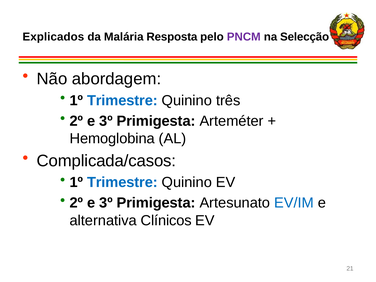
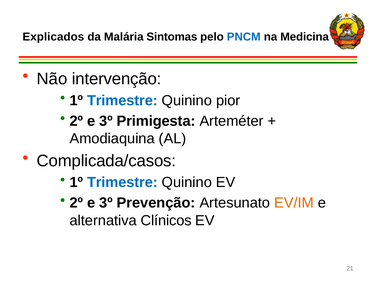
Resposta: Resposta -> Sintomas (172, 37)
PNCM colour: purple -> blue (244, 37)
Selecção: Selecção -> Medicina (305, 37)
abordagem: abordagem -> intervenção (117, 79)
três: três -> pior (228, 100)
Hemoglobina: Hemoglobina -> Amodiaquina (112, 139)
Primigesta: Primigesta -> Prevenção (156, 203)
EV/IM colour: blue -> orange (294, 203)
